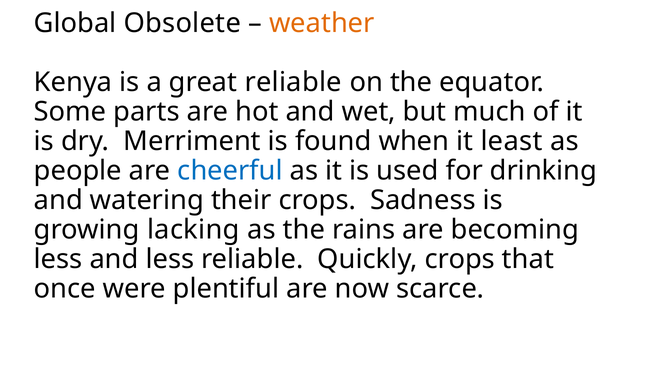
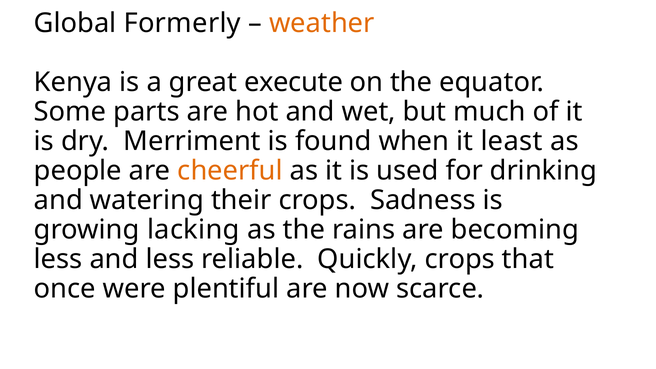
Obsolete: Obsolete -> Formerly (182, 23)
great reliable: reliable -> execute (293, 82)
cheerful colour: blue -> orange (230, 171)
